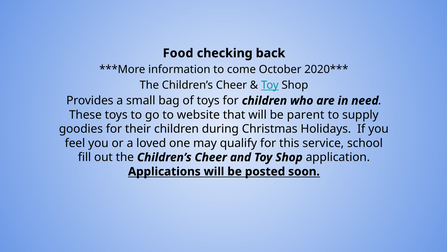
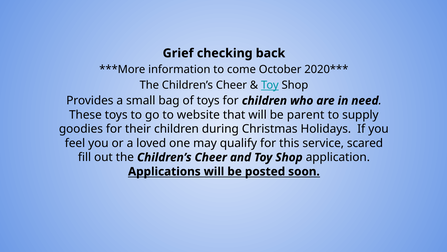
Food: Food -> Grief (178, 53)
school: school -> scared (365, 143)
